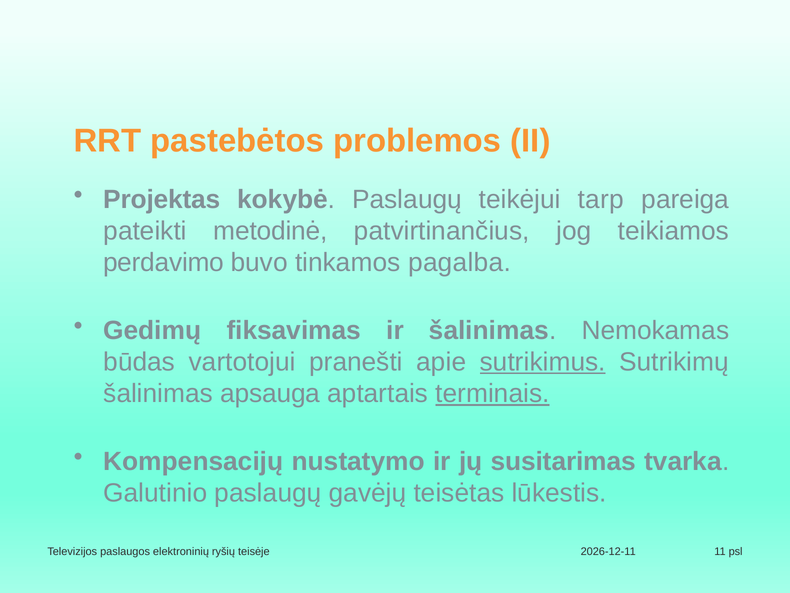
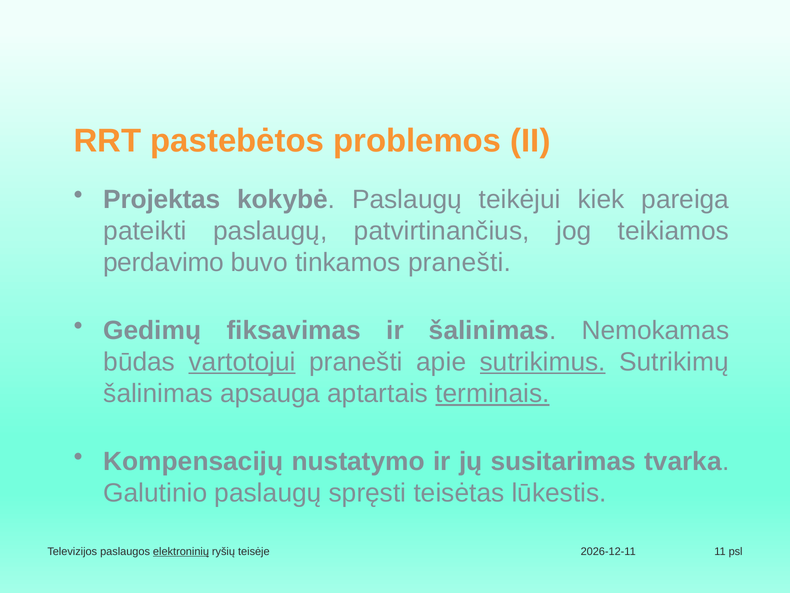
tarp: tarp -> kiek (601, 199)
pateikti metodinė: metodinė -> paslaugų (270, 231)
tinkamos pagalba: pagalba -> pranešti (460, 263)
vartotojui underline: none -> present (242, 362)
gavėjų: gavėjų -> spręsti (368, 493)
elektroninių underline: none -> present (181, 551)
